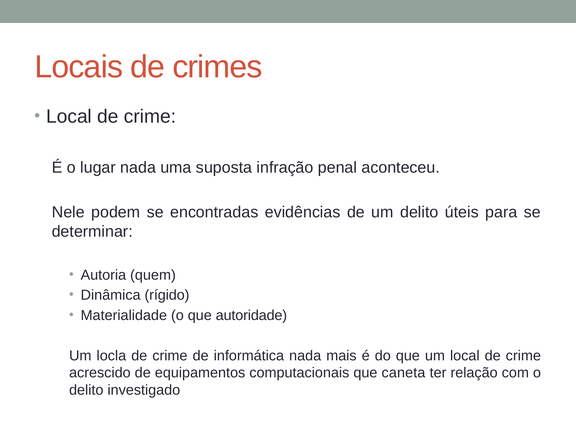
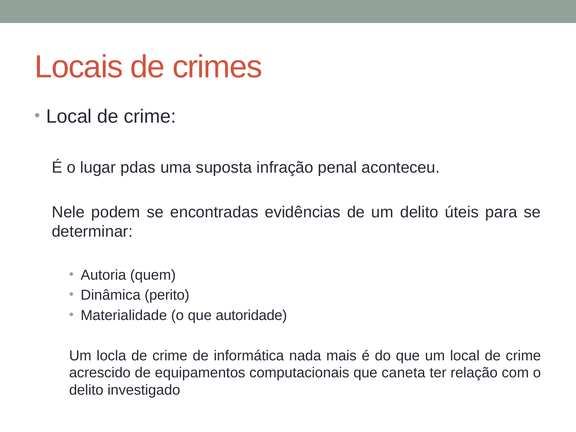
lugar nada: nada -> pdas (138, 168)
rígido: rígido -> perito (167, 295)
